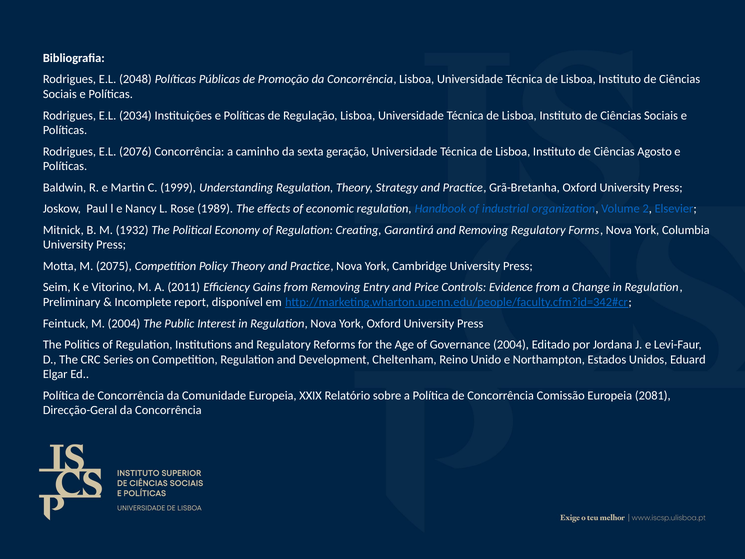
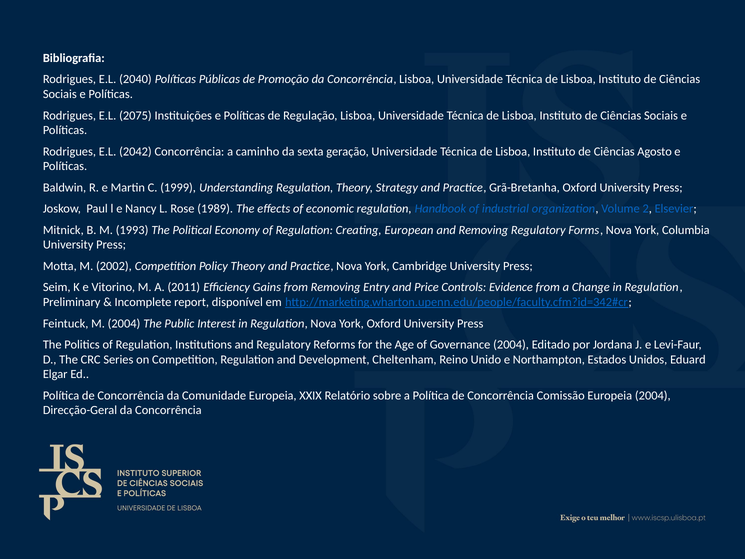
2048: 2048 -> 2040 (135, 79)
2034: 2034 -> 2075 (135, 115)
2076: 2076 -> 2042 (135, 151)
1932: 1932 -> 1993 (132, 230)
Garantirá: Garantirá -> European (409, 230)
2075: 2075 -> 2002 (114, 266)
Europeia 2081: 2081 -> 2004 (653, 395)
